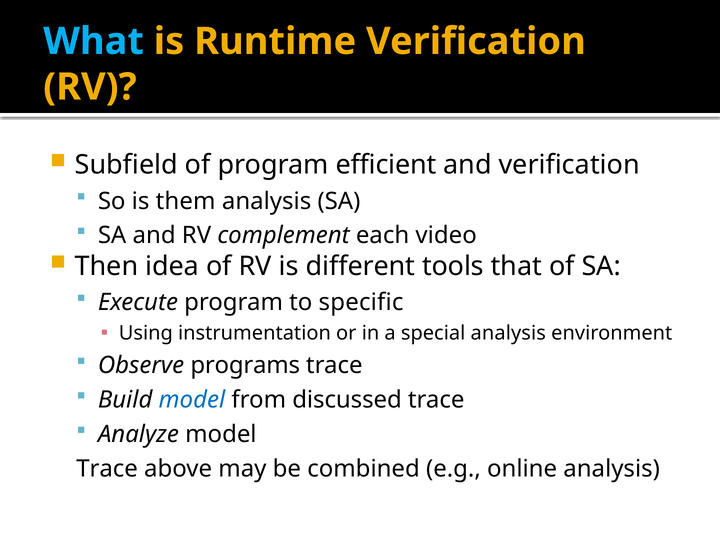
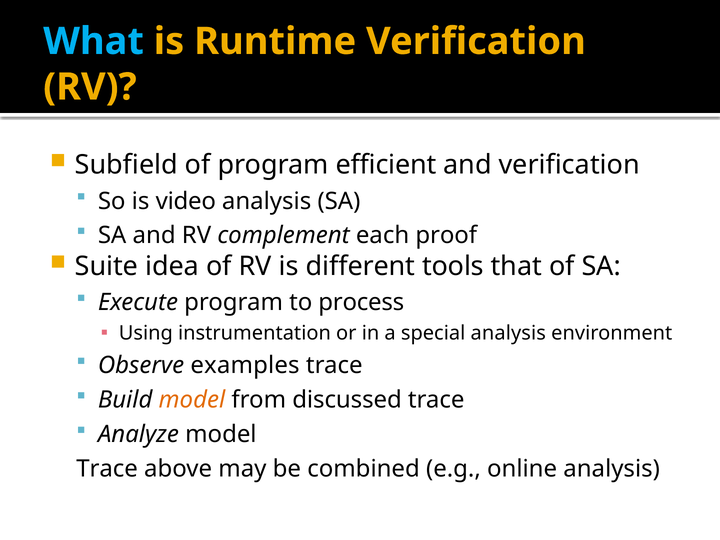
them: them -> video (186, 201)
video: video -> proof (446, 236)
Then: Then -> Suite (107, 266)
specific: specific -> process (361, 302)
programs: programs -> examples (245, 366)
model colour: blue -> orange (192, 400)
